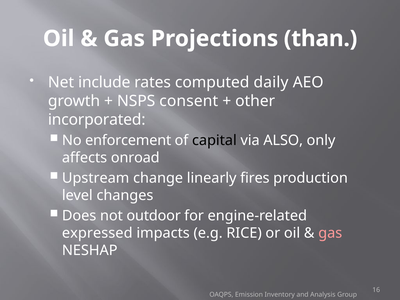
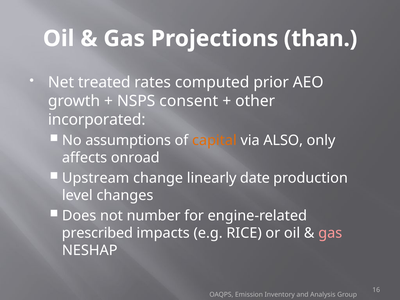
include: include -> treated (104, 82)
daily: daily -> prior (271, 82)
enforcement: enforcement -> assumptions (128, 140)
capital colour: black -> orange (214, 140)
fires: fires -> date (255, 178)
outdoor: outdoor -> number (154, 216)
expressed: expressed -> prescribed (97, 233)
